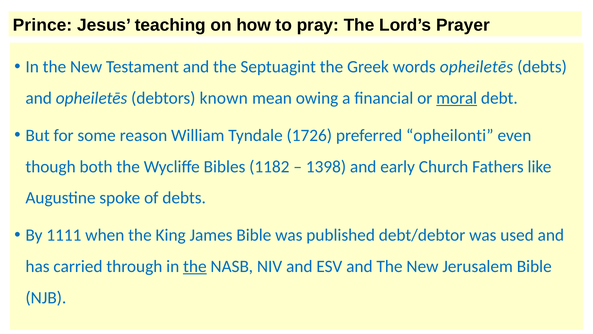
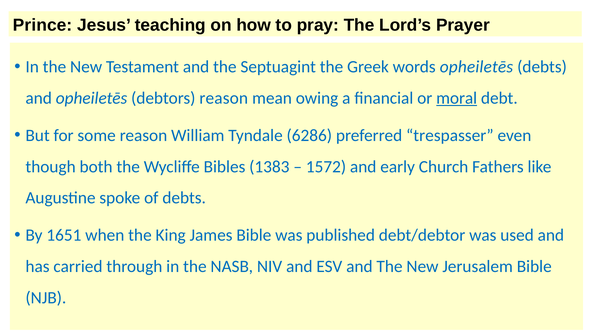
debtors known: known -> reason (224, 98)
1726: 1726 -> 6286 (309, 135)
opheilonti: opheilonti -> trespasser (450, 135)
1182: 1182 -> 1383 (269, 166)
1398: 1398 -> 1572 (326, 166)
1111: 1111 -> 1651 (64, 235)
the underline: present -> none (195, 266)
